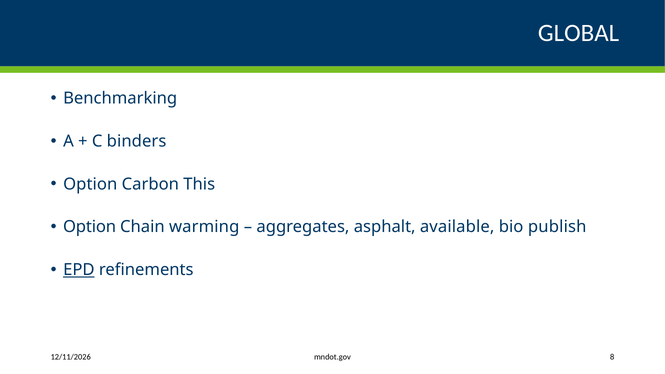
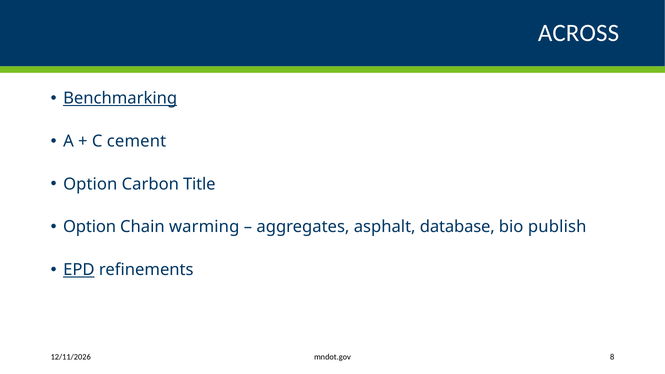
GLOBAL: GLOBAL -> ACROSS (579, 33)
Benchmarking underline: none -> present (120, 98)
binders: binders -> cement (137, 141)
This: This -> Title (199, 184)
available: available -> database (457, 227)
